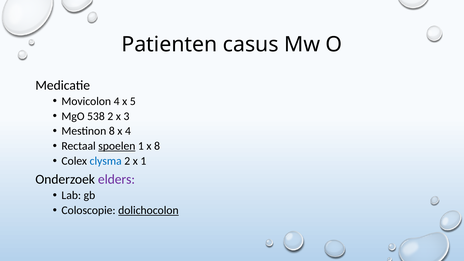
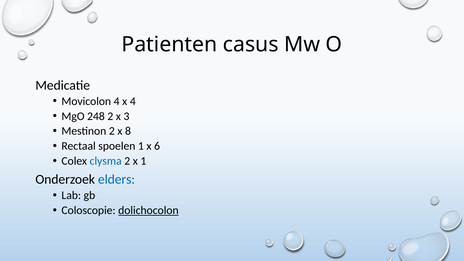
x 5: 5 -> 4 (133, 101)
538: 538 -> 248 (96, 116)
Mestinon 8: 8 -> 2 (112, 131)
x 4: 4 -> 8 (128, 131)
spoelen underline: present -> none (117, 146)
x 8: 8 -> 6 (157, 146)
elders colour: purple -> blue (117, 179)
